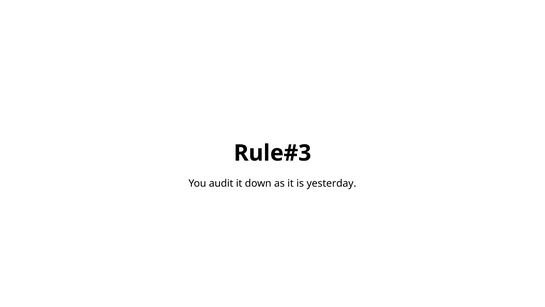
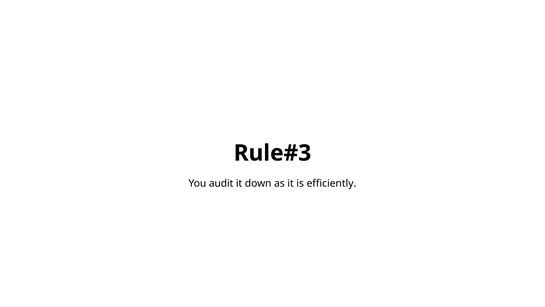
yesterday: yesterday -> efficiently (331, 183)
